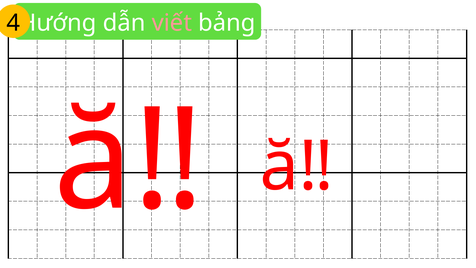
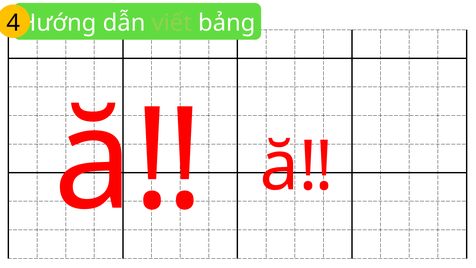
viết colour: pink -> light green (172, 23)
